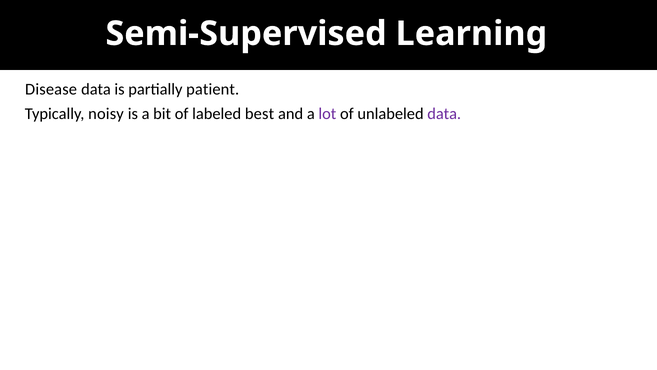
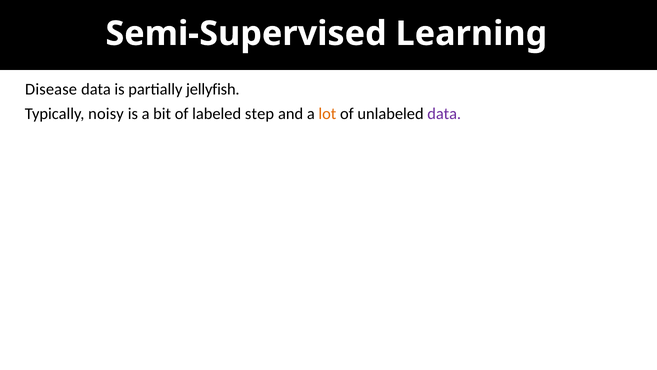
patient: patient -> jellyfish (213, 89)
best: best -> step (260, 114)
lot colour: purple -> orange (327, 114)
